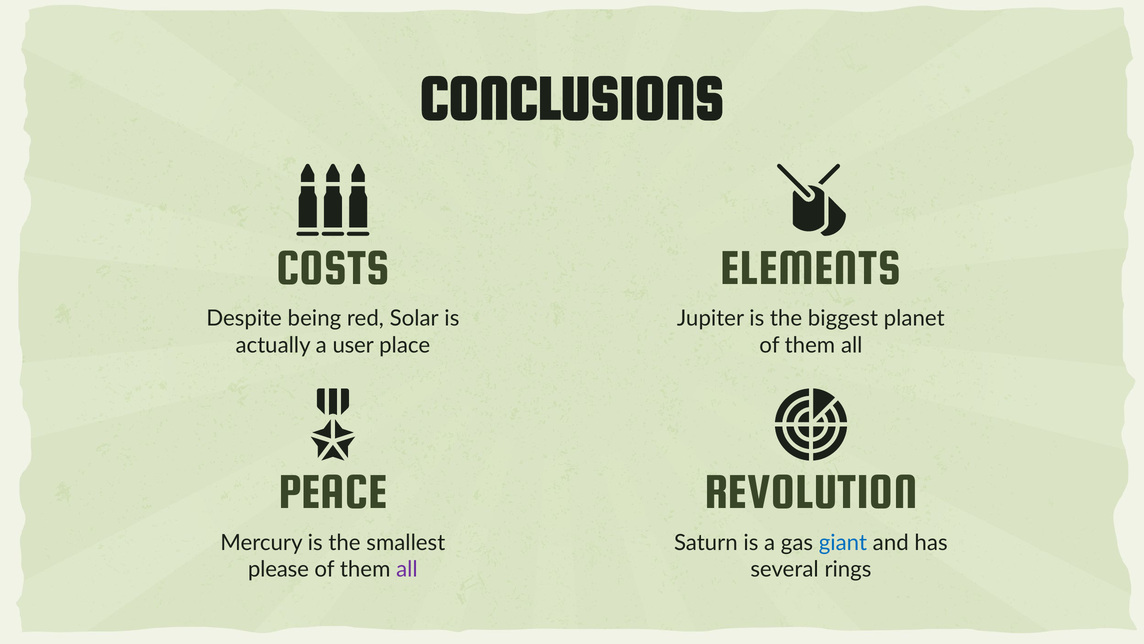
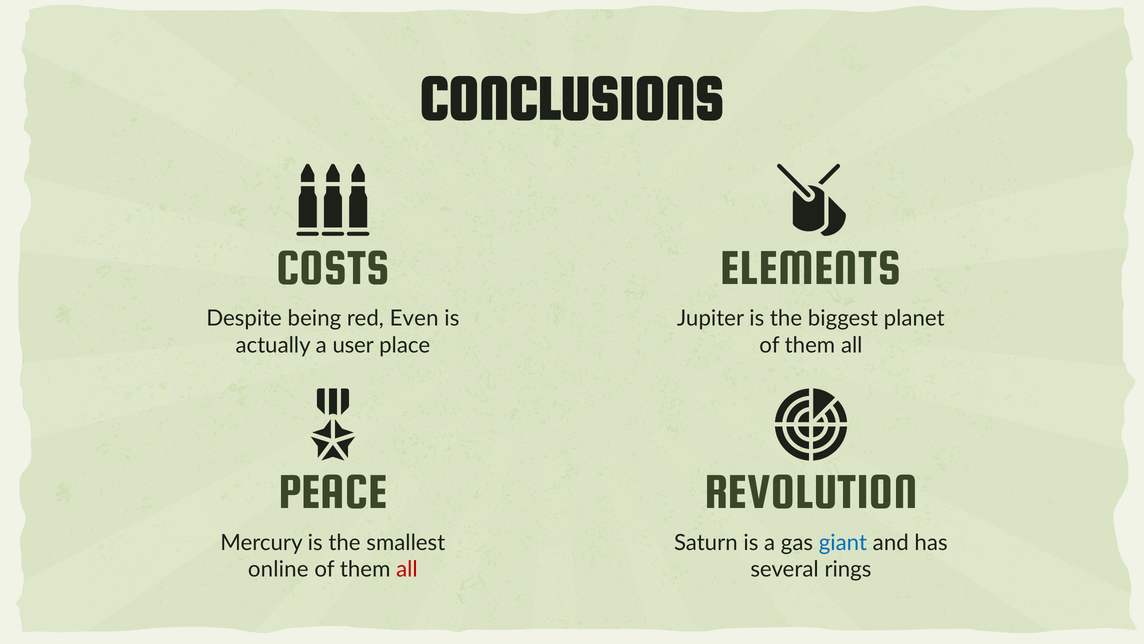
Solar: Solar -> Even (414, 318)
please: please -> online (278, 569)
all colour: purple -> red (407, 569)
